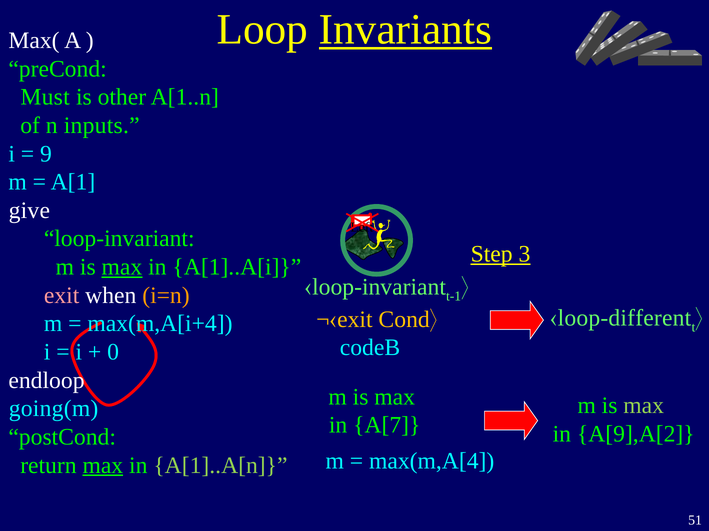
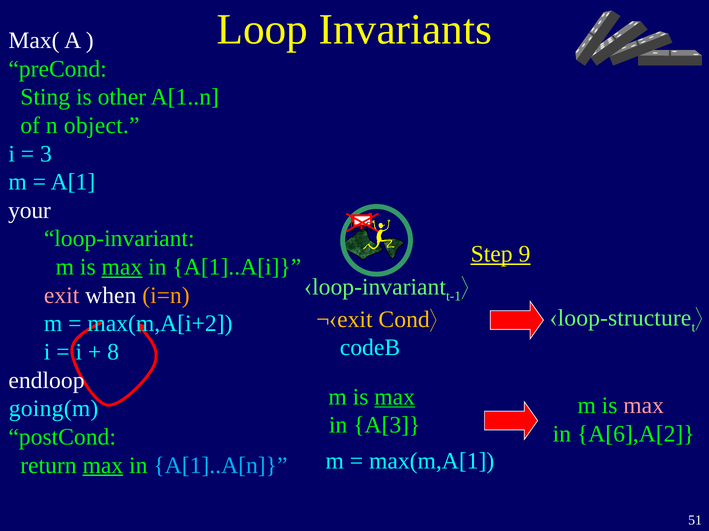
Invariants underline: present -> none (405, 30)
Must: Must -> Sting (45, 97)
inputs: inputs -> object (102, 126)
9: 9 -> 3 (46, 154)
give: give -> your (30, 211)
3: 3 -> 9 (524, 254)
loop-different: loop-different -> loop-structure (625, 319)
max(m,A[i+4: max(m,A[i+4 -> max(m,A[i+2 (160, 324)
0: 0 -> 8 (113, 352)
max underline: none -> present (395, 397)
max colour: light green -> pink (644, 406)
A[7: A[7 -> A[3 (387, 426)
A[9],A[2: A[9],A[2 -> A[6],A[2 (636, 435)
A[1]..A[n colour: light green -> light blue (220, 466)
max(m,A[4: max(m,A[4 -> max(m,A[1 (432, 461)
